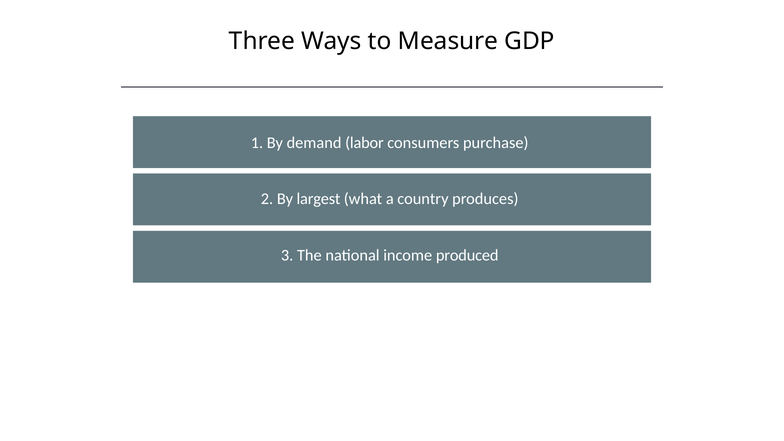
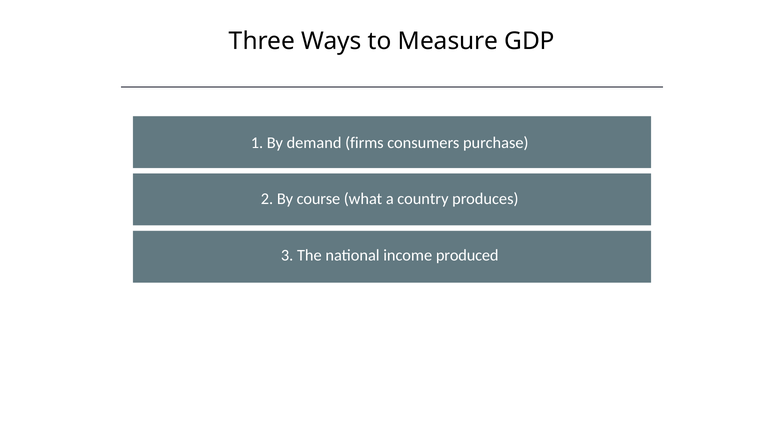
labor: labor -> firms (364, 143)
largest: largest -> course (318, 199)
